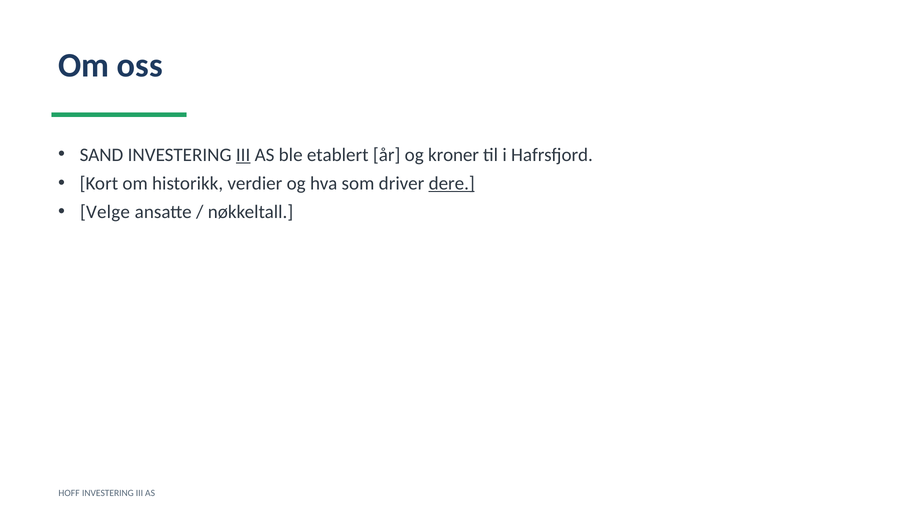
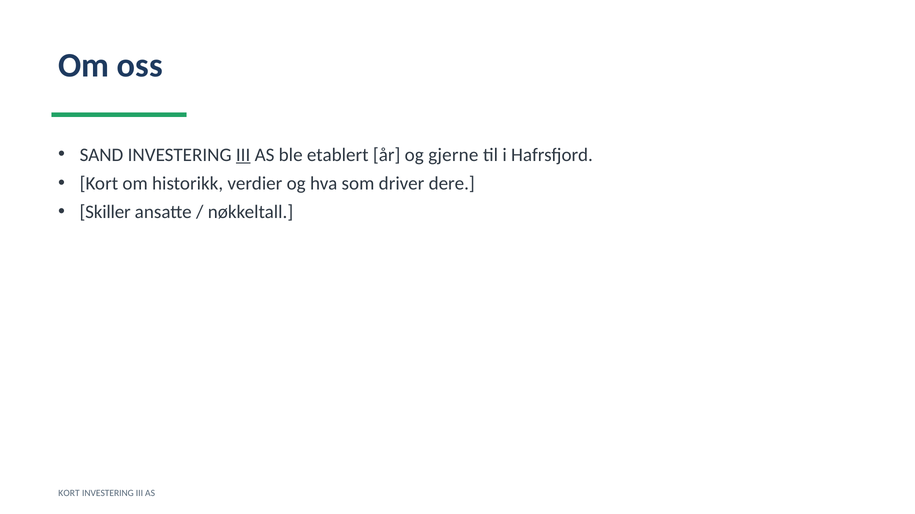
kroner: kroner -> gjerne (453, 155)
dere underline: present -> none (452, 184)
Velge: Velge -> Skiller (105, 212)
HOFF: HOFF -> KORT (69, 494)
